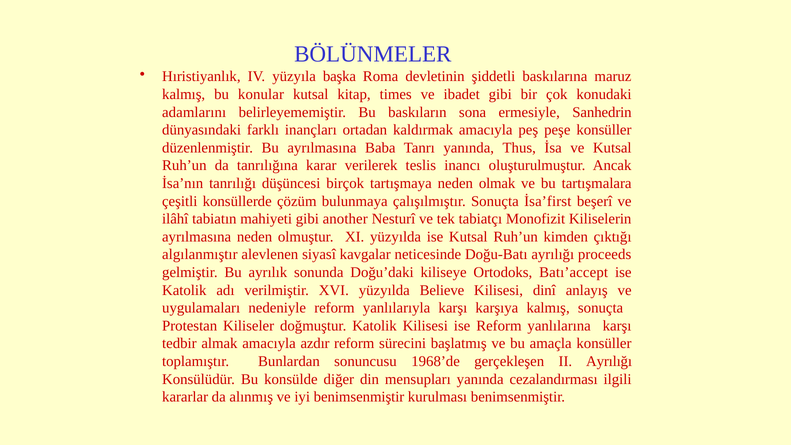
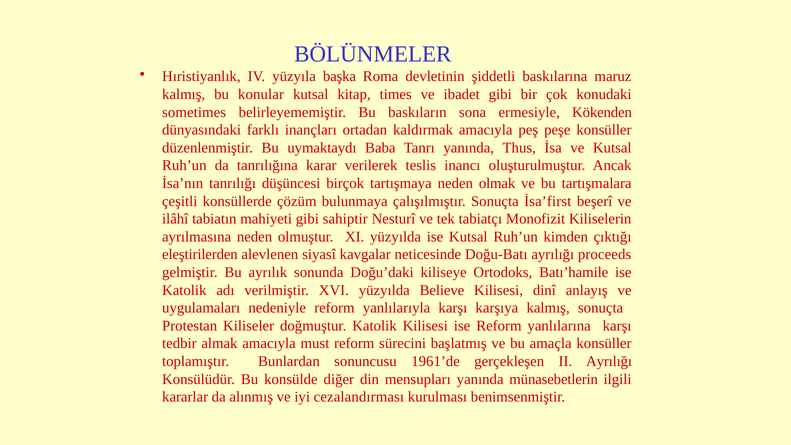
adamlarını: adamlarını -> sometimes (194, 112)
Sanhedrin: Sanhedrin -> Kökenden (602, 112)
Bu ayrılmasına: ayrılmasına -> uymaktaydı (322, 148)
another: another -> sahiptir (345, 219)
algılanmıştır: algılanmıştır -> eleştirilerden (200, 255)
Batı’accept: Batı’accept -> Batı’hamile (574, 272)
azdır: azdır -> must (315, 344)
1968’de: 1968’de -> 1961’de (436, 361)
cezalandırması: cezalandırması -> münasebetlerin (554, 379)
iyi benimsenmiştir: benimsenmiştir -> cezalandırması (359, 397)
